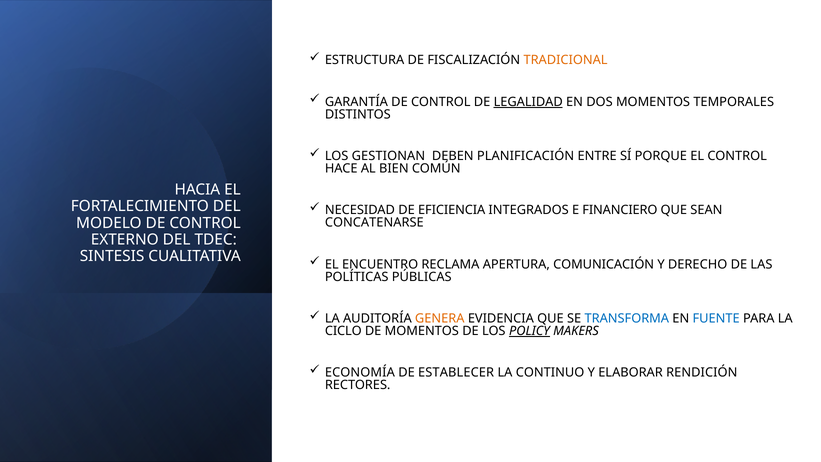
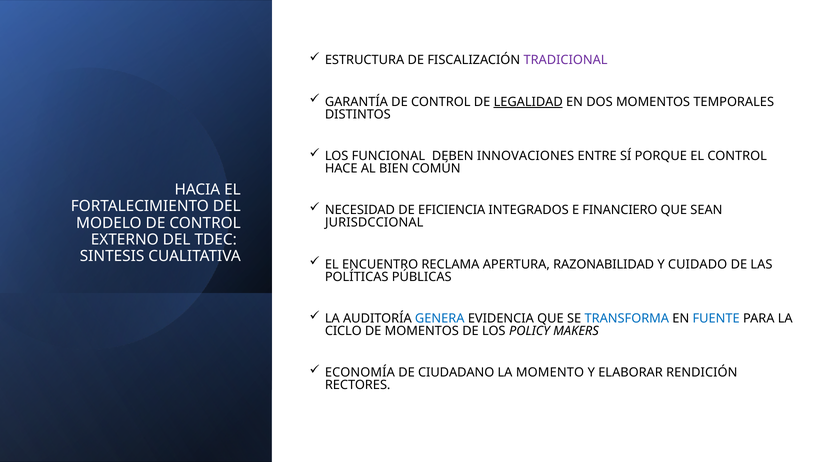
TRADICIONAL colour: orange -> purple (566, 60)
GESTIONAN: GESTIONAN -> FUNCIONAL (388, 156)
PLANIFICACIÓN: PLANIFICACIÓN -> INNOVACIONES (526, 156)
CONCATENARSE: CONCATENARSE -> JURISDCCIONAL (374, 223)
COMUNICACIÓN: COMUNICACIÓN -> RAZONABILIDAD (604, 264)
DERECHO: DERECHO -> CUIDADO (698, 264)
GENERA colour: orange -> blue (440, 318)
POLICY underline: present -> none (529, 331)
ESTABLECER: ESTABLECER -> CIUDADANO (456, 373)
CONTINUO: CONTINUO -> MOMENTO (550, 373)
